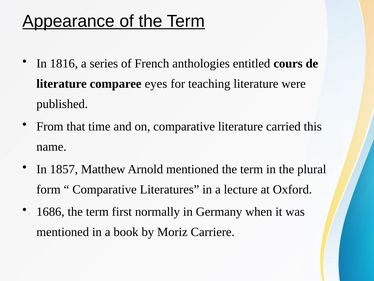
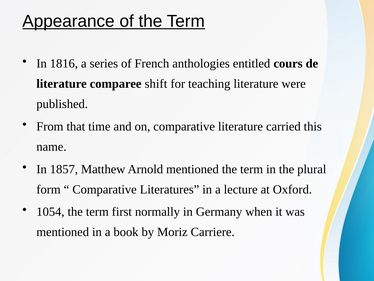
eyes: eyes -> shift (156, 84)
1686: 1686 -> 1054 (50, 211)
